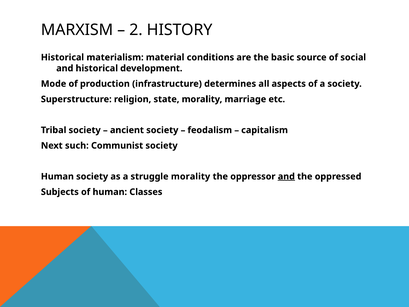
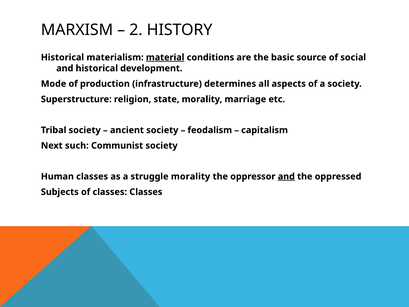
material underline: none -> present (165, 57)
Human society: society -> classes (92, 176)
of human: human -> classes (110, 192)
